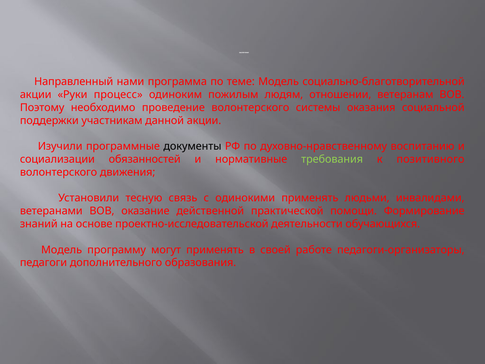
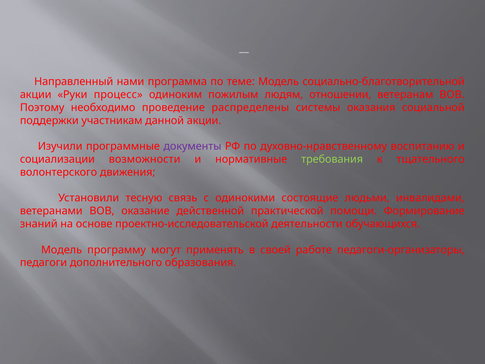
проведение волонтерского: волонтерского -> распределены (250, 107)
документы colour: black -> purple (192, 146)
обязанностей: обязанностей -> возможности (145, 159)
позитивного: позитивного -> тщательного (431, 159)
одинокими применять: применять -> состоящие (310, 198)
